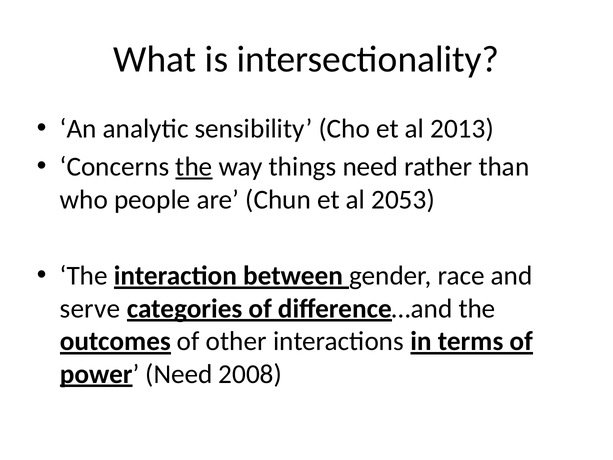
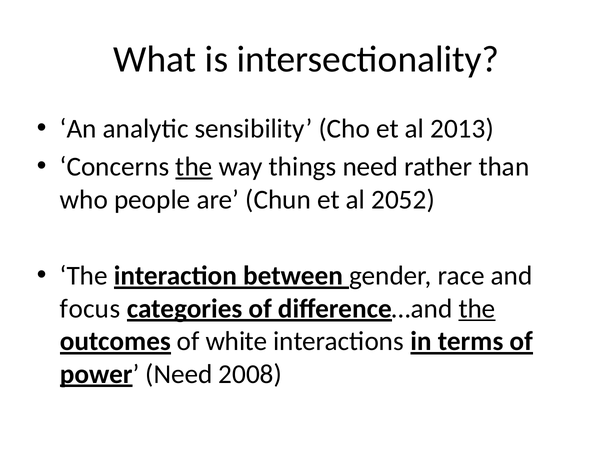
2053: 2053 -> 2052 (403, 199)
serve: serve -> focus (90, 308)
the underline: none -> present (477, 308)
other: other -> white (237, 341)
